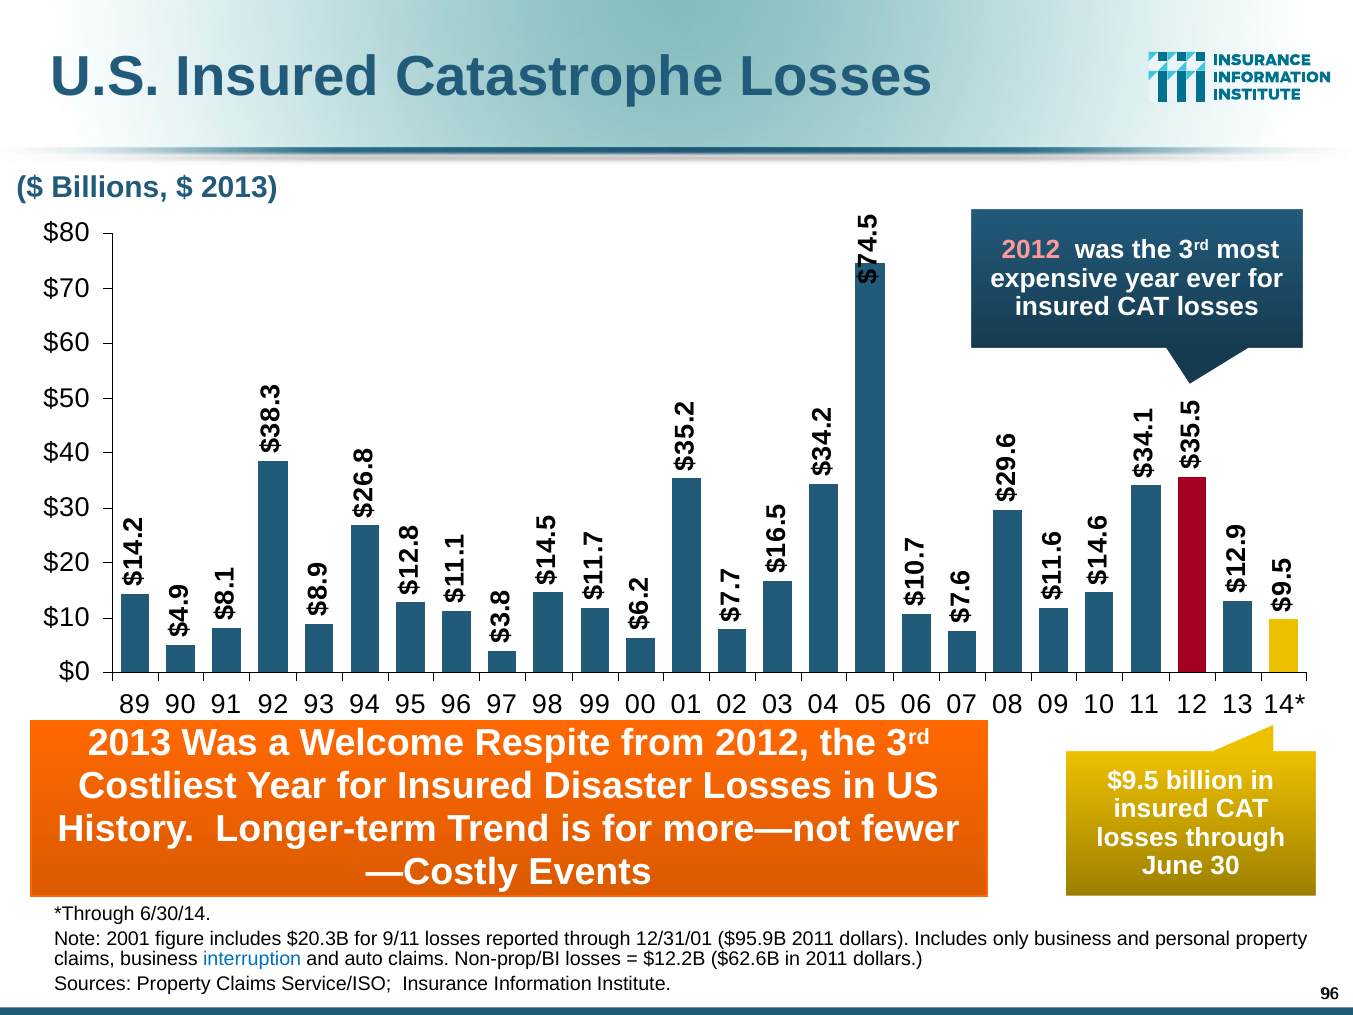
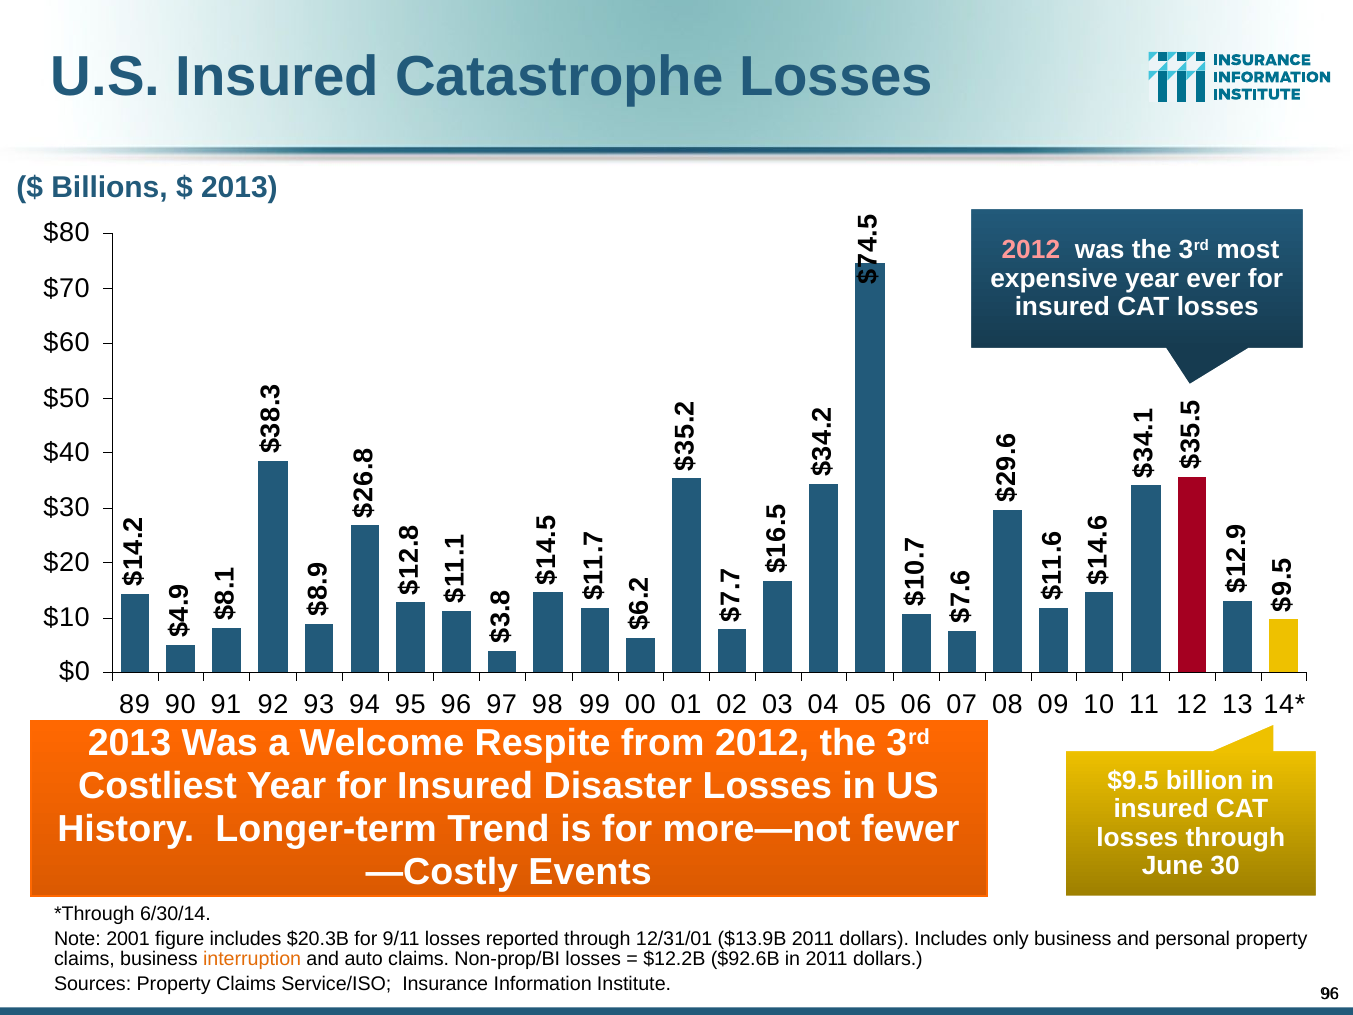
$95.9B: $95.9B -> $13.9B (752, 939)
interruption colour: blue -> orange (252, 959)
$62.6B: $62.6B -> $92.6B (745, 959)
